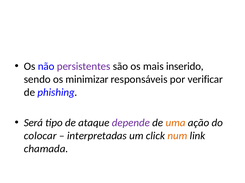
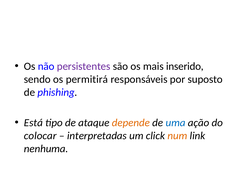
minimizar: minimizar -> permitirá (87, 80)
verificar: verificar -> suposto (205, 80)
Será: Será -> Está (33, 123)
depende colour: purple -> orange (131, 123)
uma colour: orange -> blue (176, 123)
chamada: chamada -> nenhuma (46, 149)
